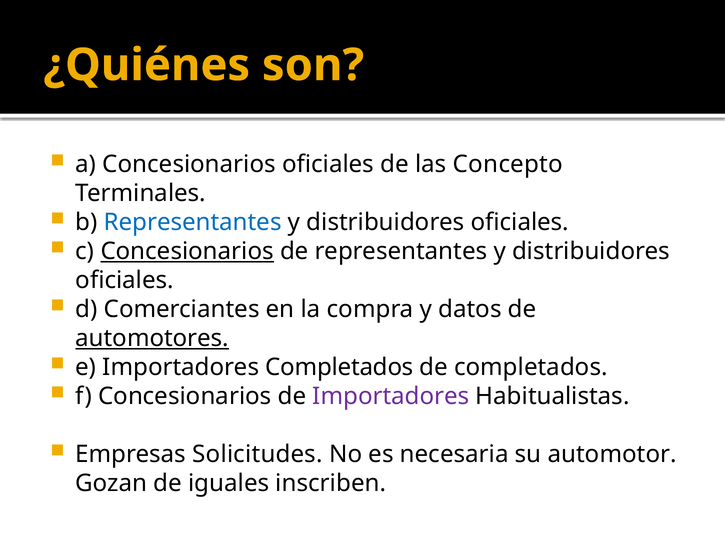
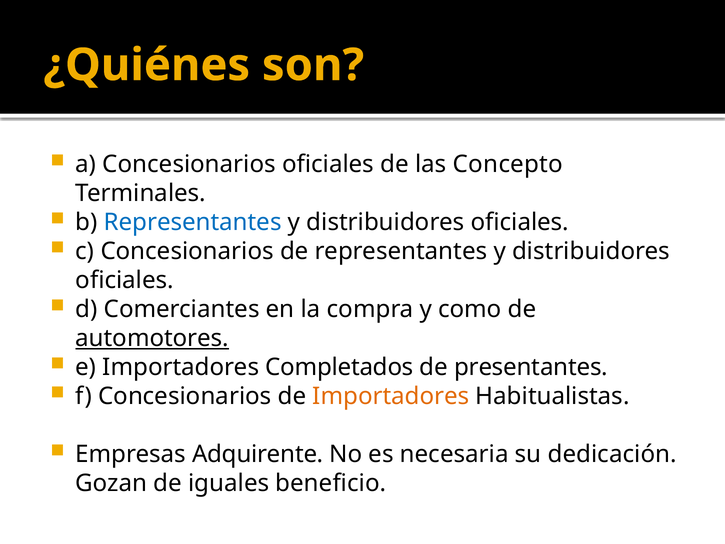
Concesionarios underline: present -> none (187, 251)
datos: datos -> como (470, 309)
de completados: completados -> presentantes (531, 367)
Importadores colour: purple -> orange (391, 396)
Solicitudes: Solicitudes -> Adquirente (258, 454)
automotor: automotor -> dedicación (612, 454)
inscriben: inscriben -> beneficio (331, 483)
